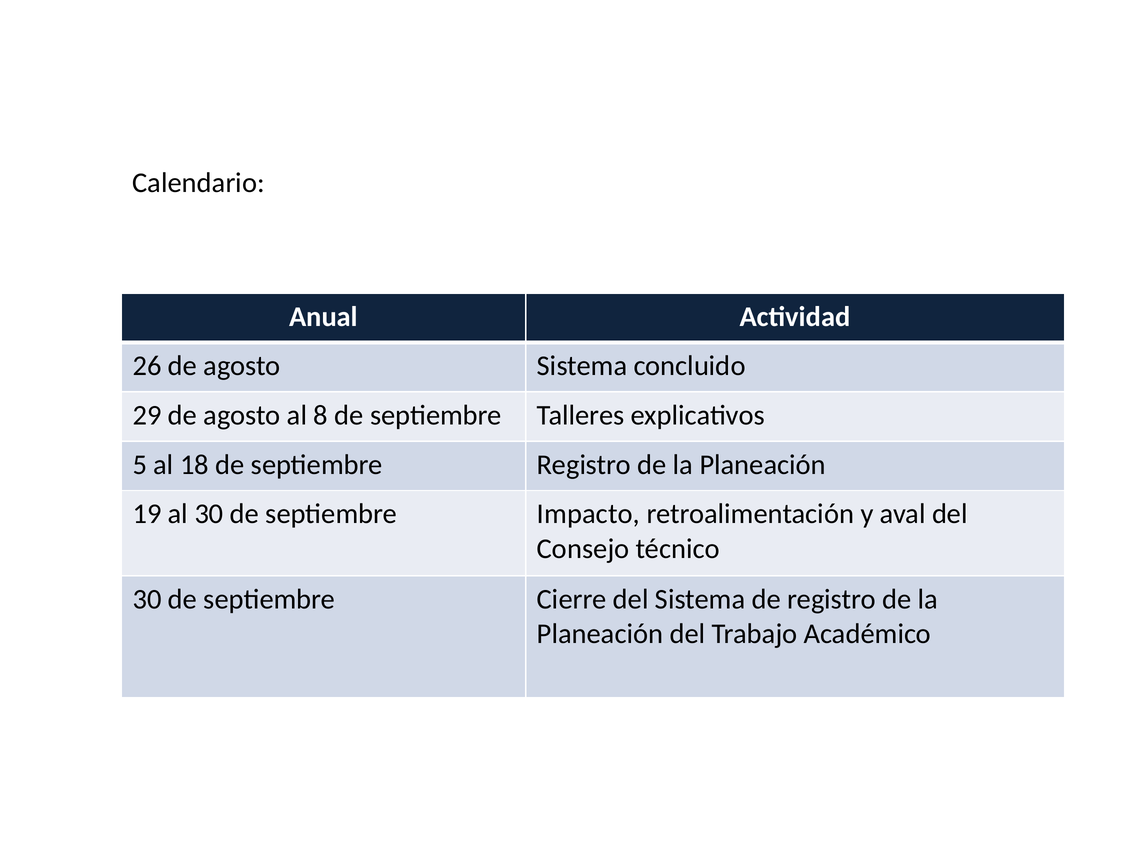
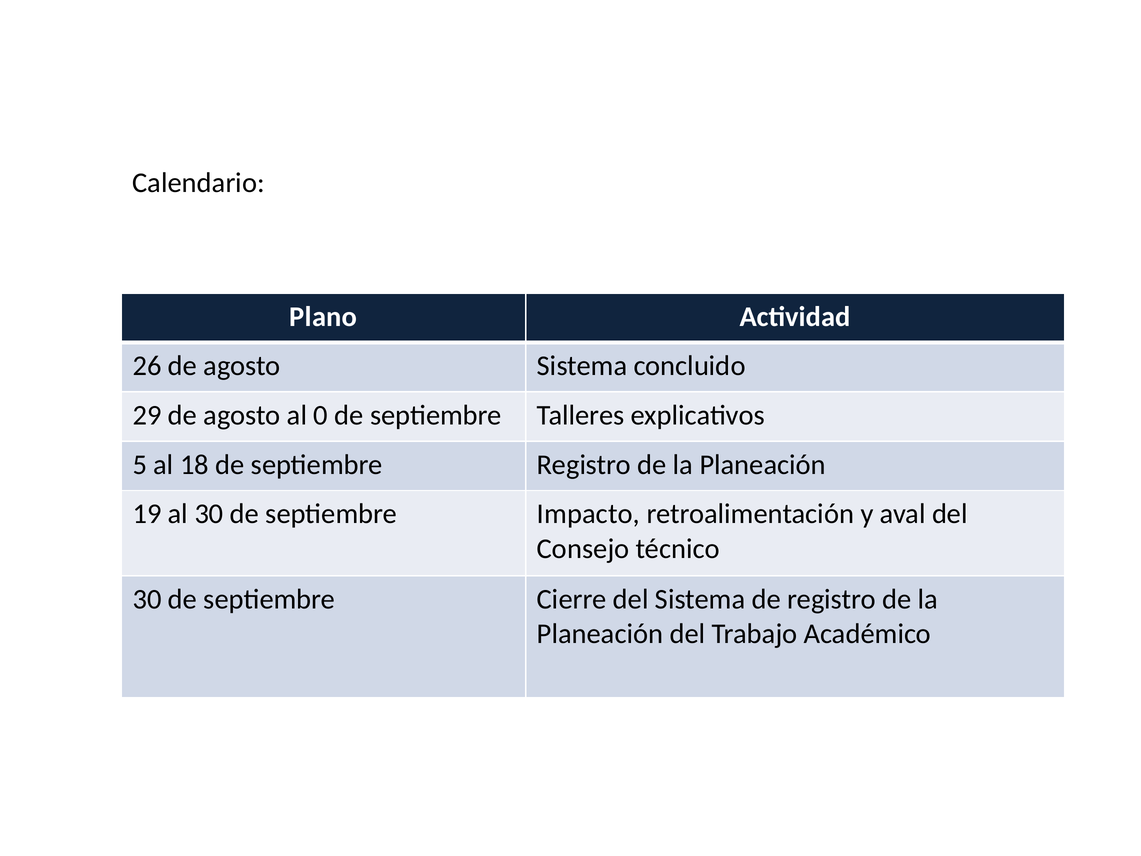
Anual: Anual -> Plano (323, 317)
8: 8 -> 0 (321, 415)
